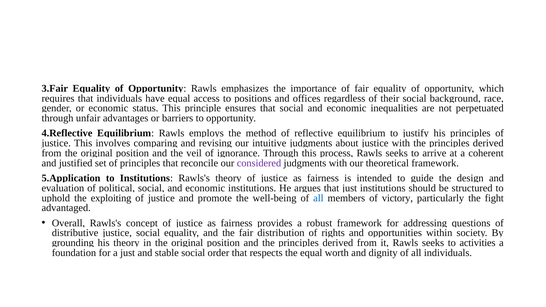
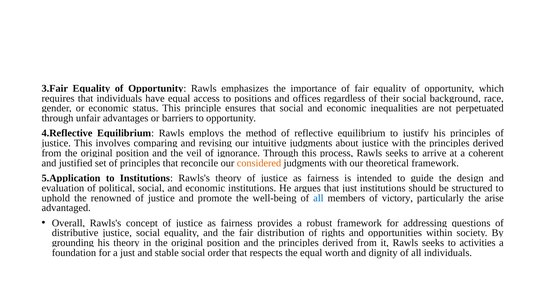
considered colour: purple -> orange (259, 163)
exploiting: exploiting -> renowned (111, 198)
fight: fight -> arise (494, 198)
